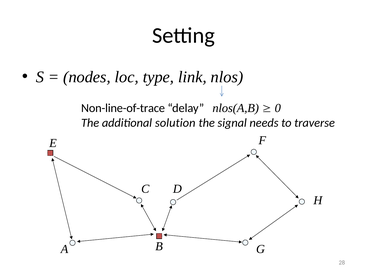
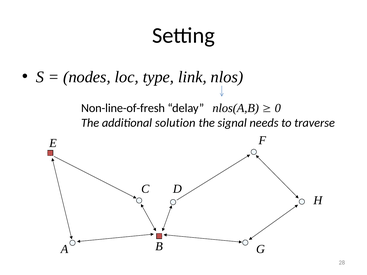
Non-line-of-trace: Non-line-of-trace -> Non-line-of-fresh (123, 108)
